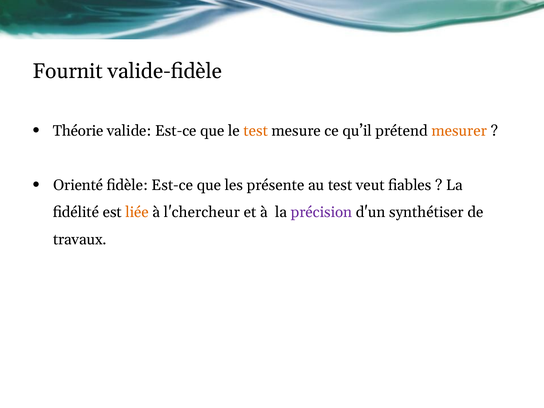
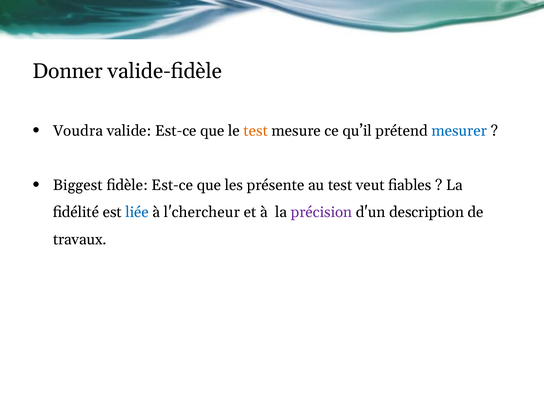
Fournit: Fournit -> Donner (68, 71)
Théorie: Théorie -> Voudra (78, 131)
mesurer colour: orange -> blue (459, 131)
Orienté: Orienté -> Biggest (78, 185)
liée colour: orange -> blue (137, 212)
synthétiser: synthétiser -> description (427, 212)
